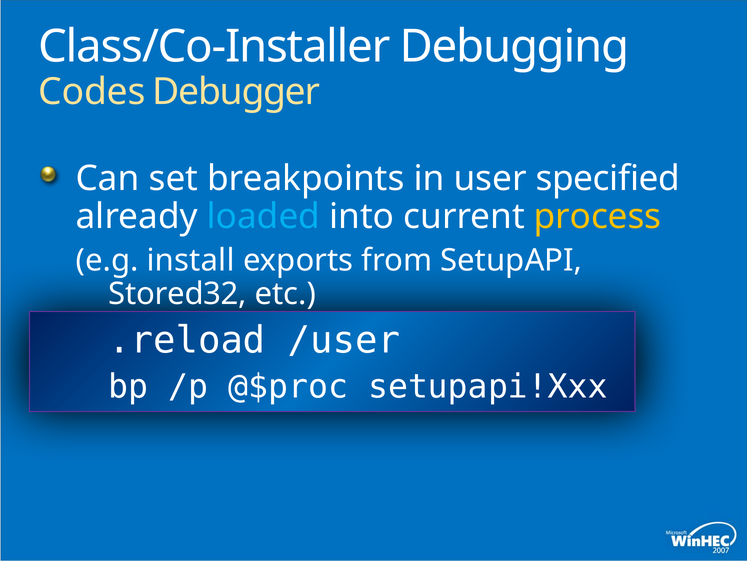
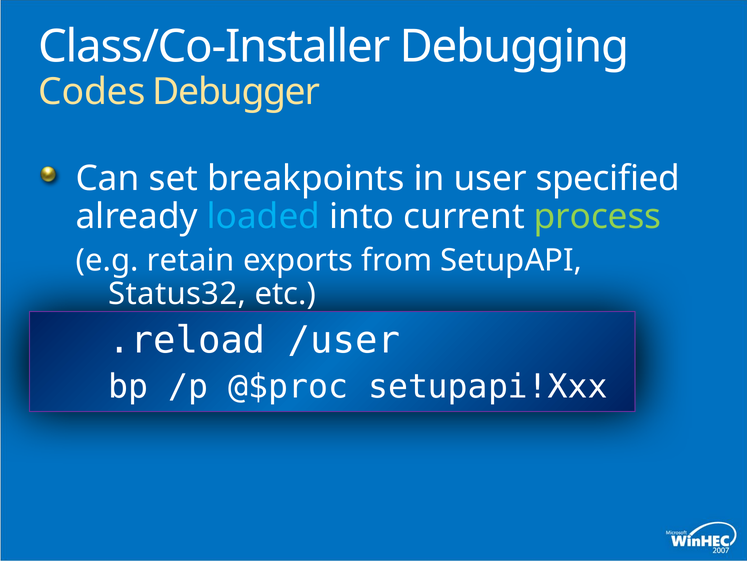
process colour: yellow -> light green (598, 216)
install: install -> retain (191, 260)
Stored32: Stored32 -> Status32 (177, 294)
